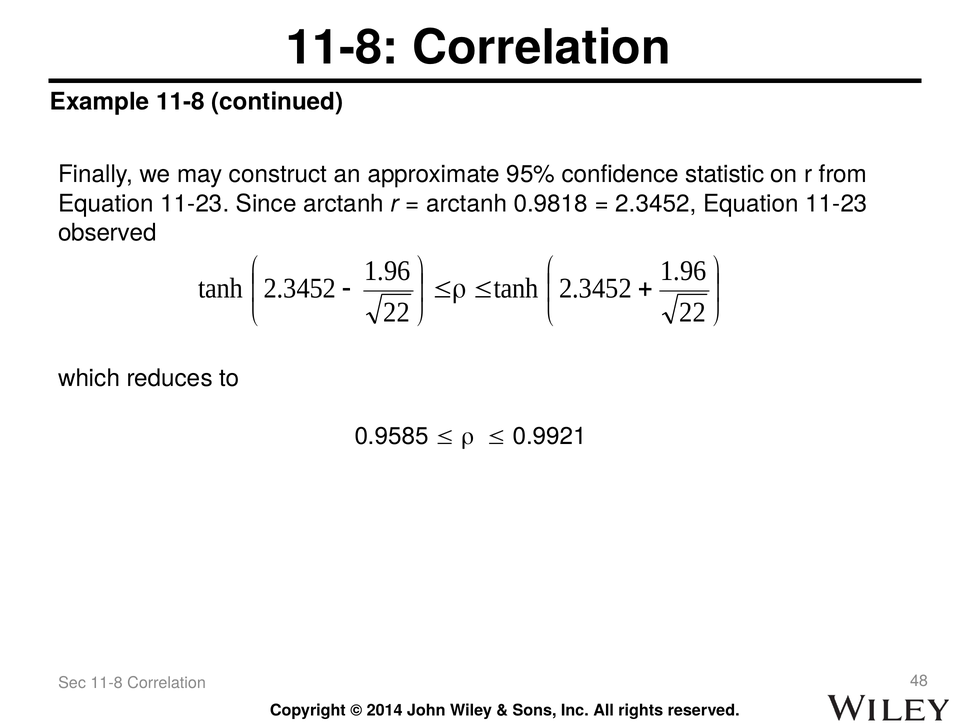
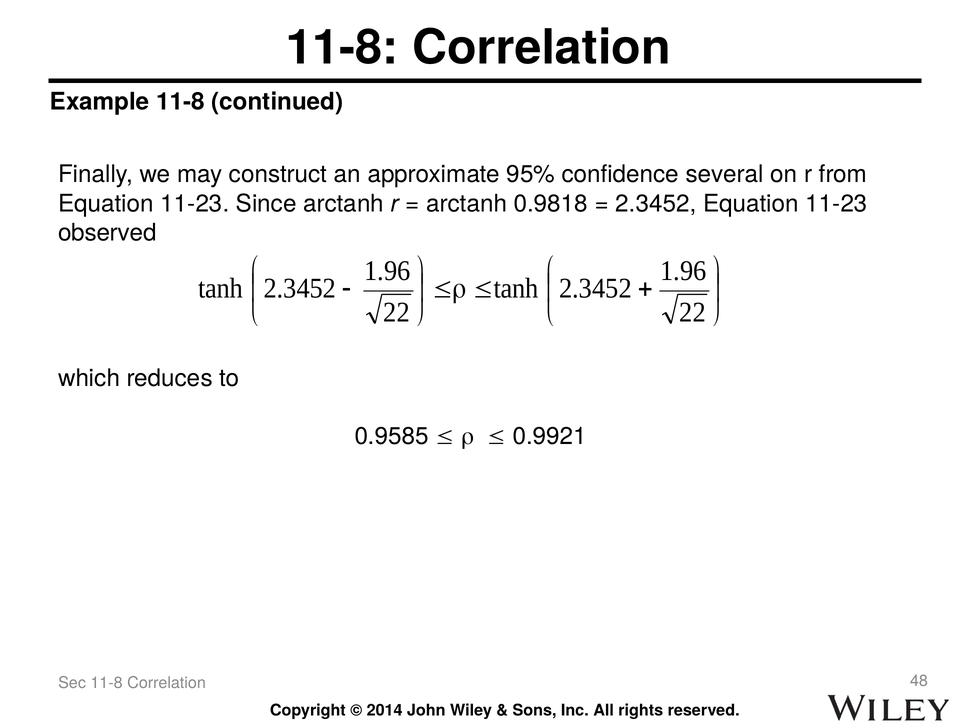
statistic: statistic -> several (725, 175)
